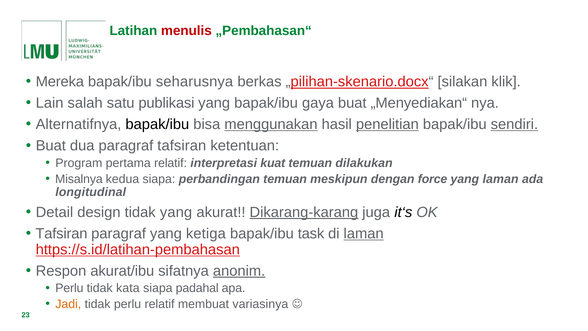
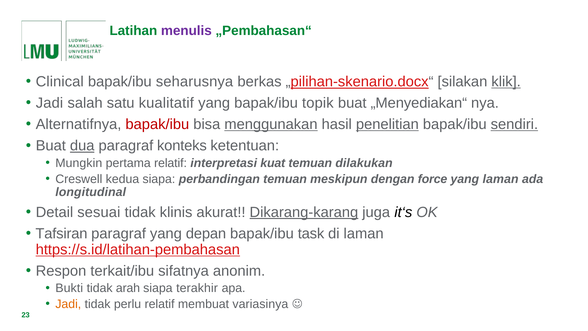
menulis colour: red -> purple (186, 31)
Mereka: Mereka -> Clinical (60, 82)
klik underline: none -> present (506, 82)
Lain: Lain -> Jadi (49, 103)
publikasi: publikasi -> kualitatif (166, 103)
gaya: gaya -> topik (318, 103)
bapak/ibu colour: black -> red (157, 124)
dua underline: none -> present (82, 146)
paragraf tafsiran: tafsiran -> konteks (182, 146)
Program: Program -> Mungkin (79, 163)
Misalnya: Misalnya -> Creswell (79, 179)
design: design -> sesuai (99, 212)
tidak yang: yang -> klinis (176, 212)
ketiga: ketiga -> depan (206, 233)
laman underline: present -> none (364, 233)
akurat/ibu: akurat/ibu -> terkait/ibu (122, 271)
anonim underline: present -> none (239, 271)
Perlu: Perlu -> Bukti (69, 288)
kata: kata -> arah (128, 288)
padahal: padahal -> terakhir (197, 288)
